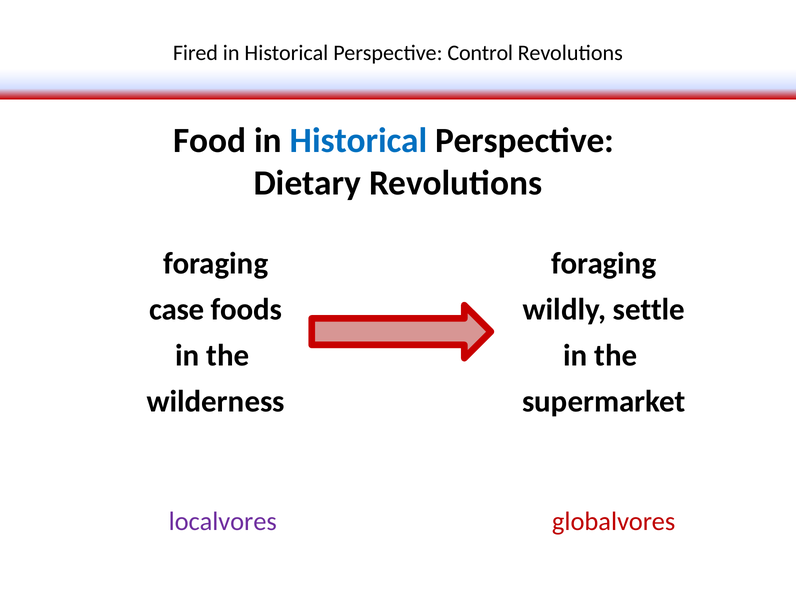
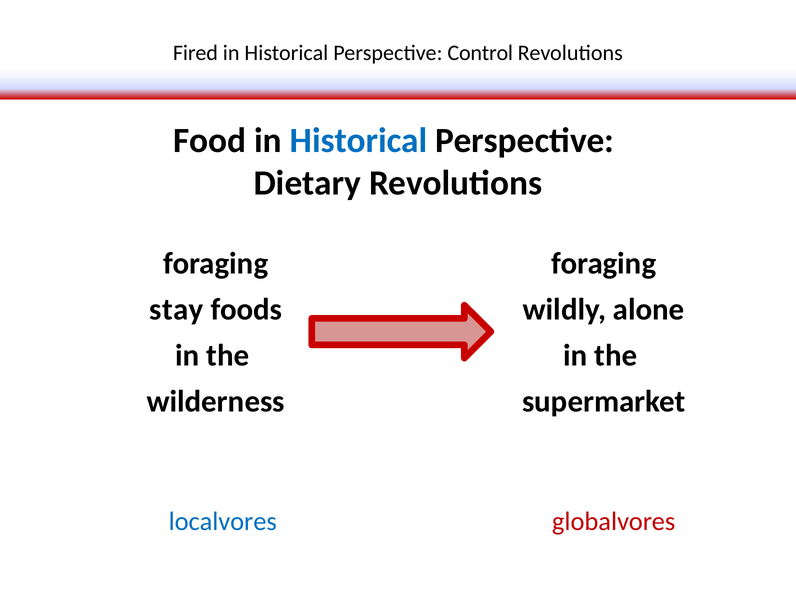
case: case -> stay (176, 309)
settle: settle -> alone (649, 309)
localvores colour: purple -> blue (223, 521)
